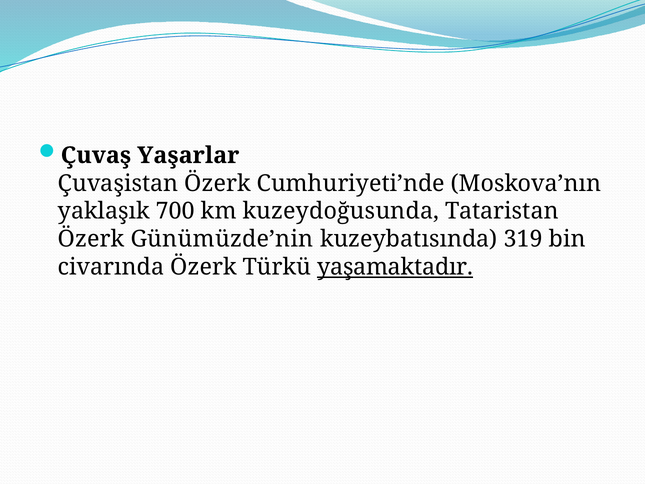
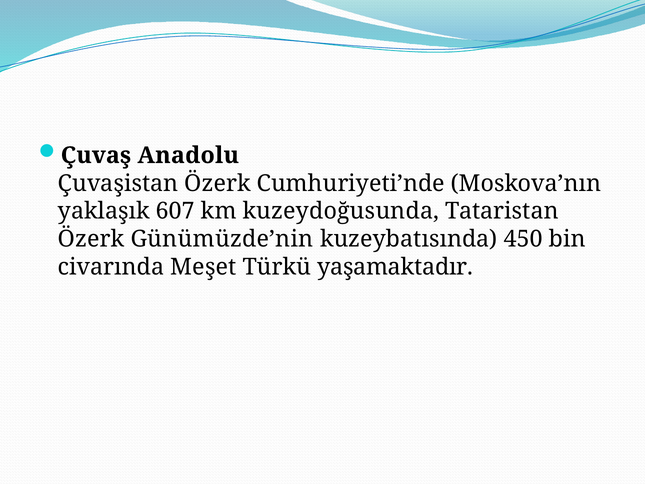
Yaşarlar: Yaşarlar -> Anadolu (188, 155)
700: 700 -> 607 (175, 211)
319: 319 -> 450 (523, 239)
civarında Özerk: Özerk -> Meşet (203, 267)
yaşamaktadır underline: present -> none (395, 267)
